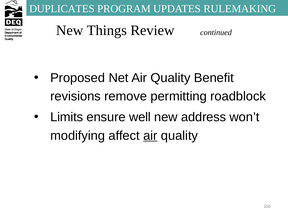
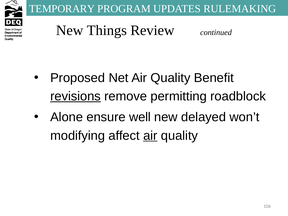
DUPLICATES: DUPLICATES -> TEMPORARY (62, 9)
revisions underline: none -> present (75, 96)
Limits: Limits -> Alone (67, 117)
address: address -> delayed (204, 117)
